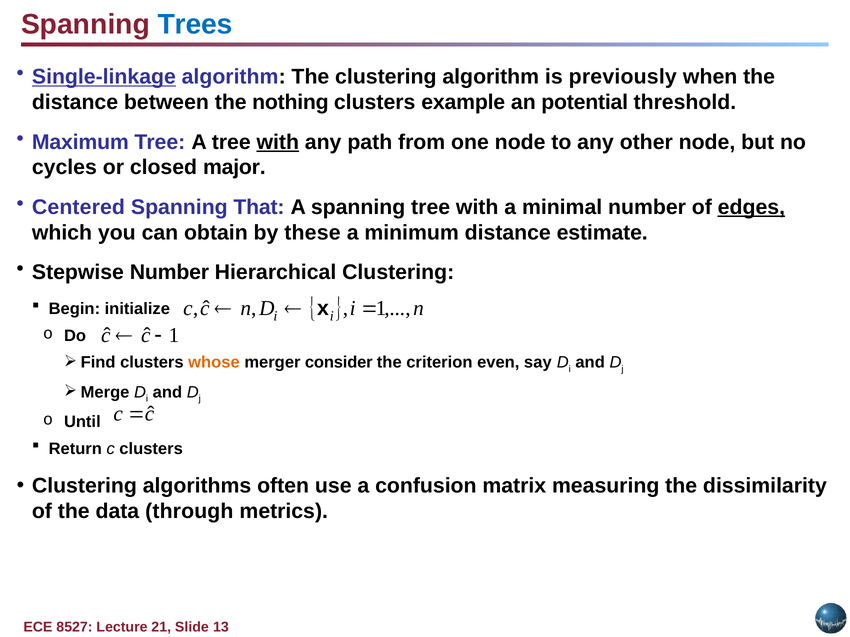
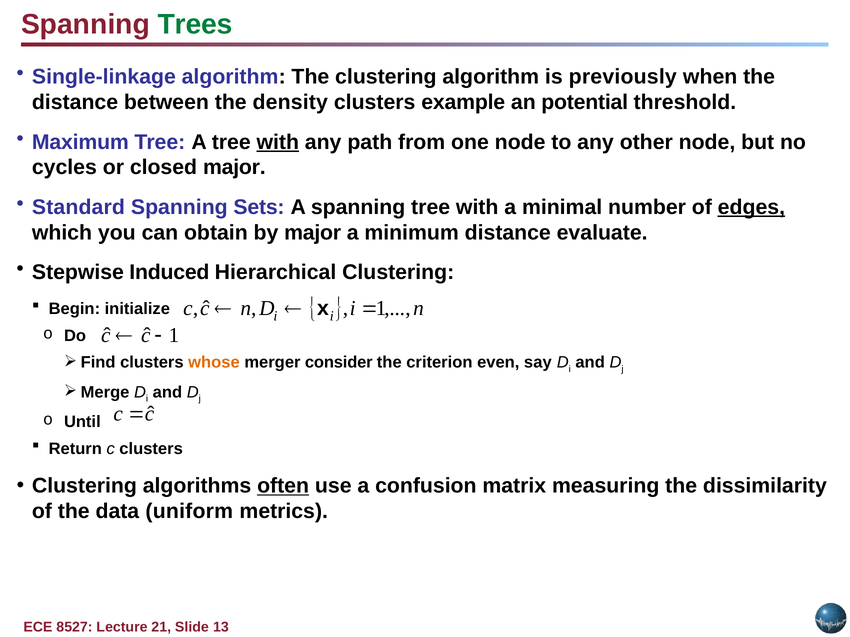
Trees colour: blue -> green (195, 24)
Single-linkage underline: present -> none (104, 77)
nothing: nothing -> density (290, 102)
Centered: Centered -> Standard (78, 207)
That: That -> Sets (259, 207)
by these: these -> major (313, 233)
estimate: estimate -> evaluate (602, 233)
Stepwise Number: Number -> Induced (169, 272)
often underline: none -> present (283, 486)
through: through -> uniform (189, 512)
